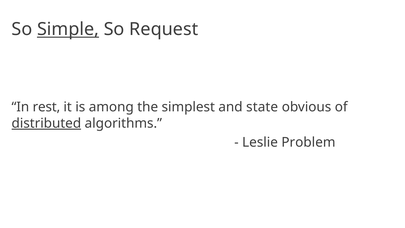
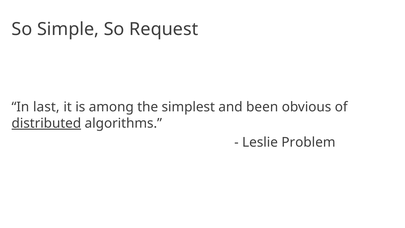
Simple underline: present -> none (68, 29)
rest: rest -> last (46, 107)
state: state -> been (262, 107)
